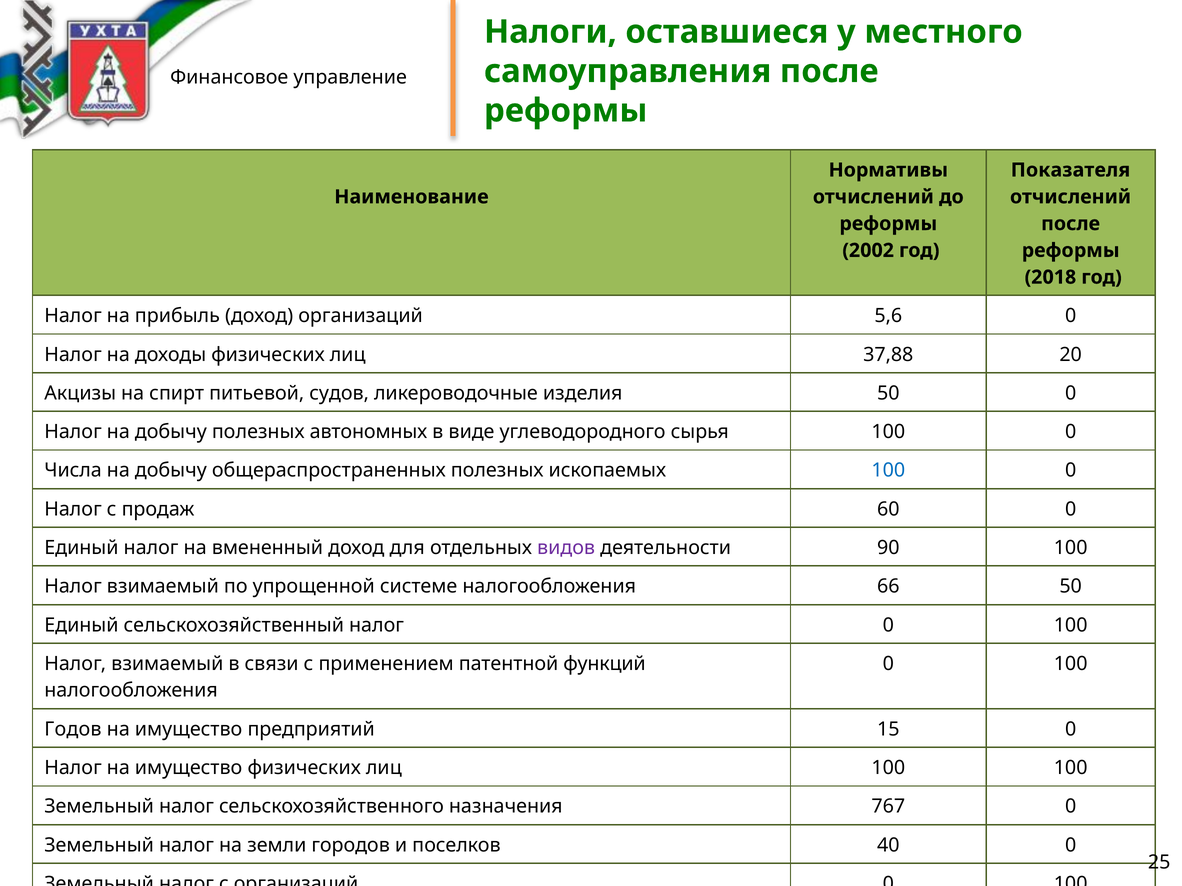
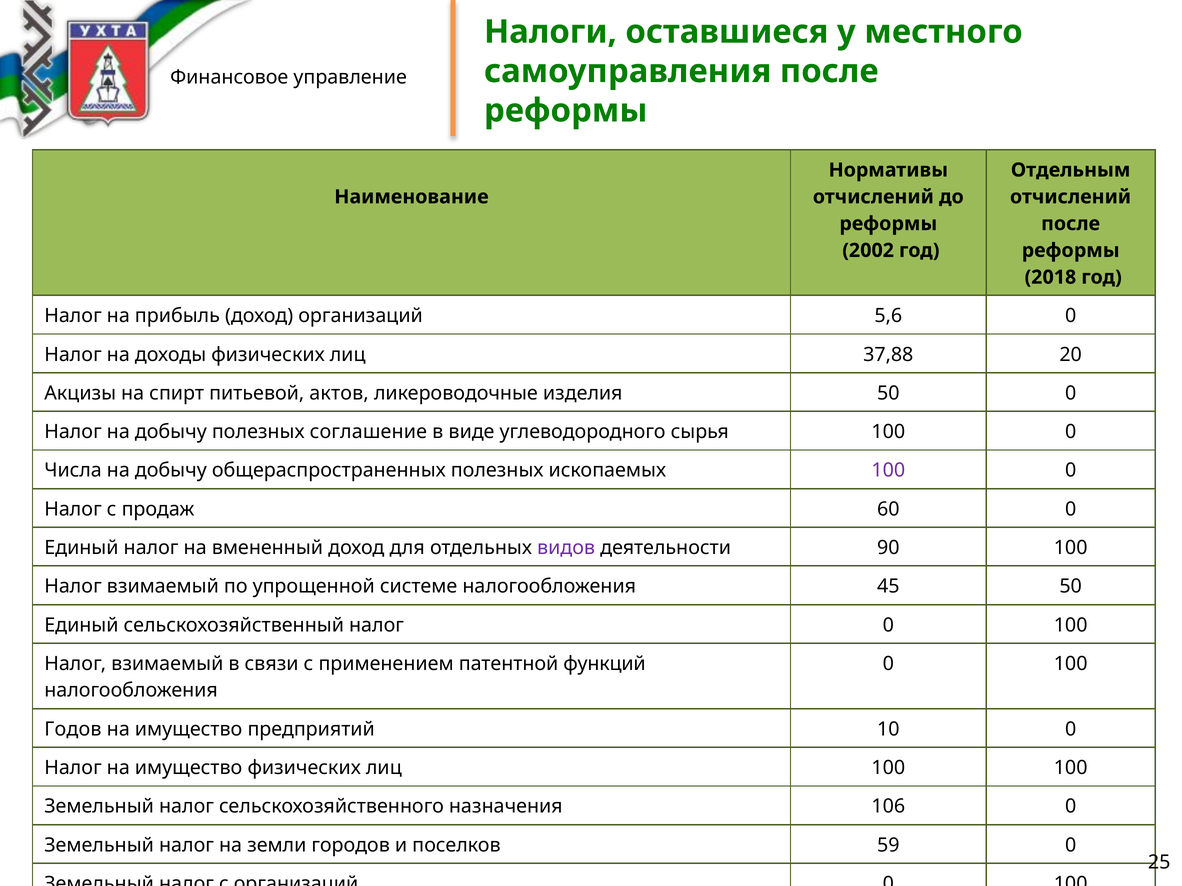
Показателя: Показателя -> Отдельным (1071, 170)
судов: судов -> актов (339, 393)
автономных: автономных -> соглашение (368, 432)
100 colour: blue -> purple (888, 471)
66: 66 -> 45 (888, 587)
15: 15 -> 10 (888, 730)
767: 767 -> 106 (888, 807)
40: 40 -> 59 (888, 846)
